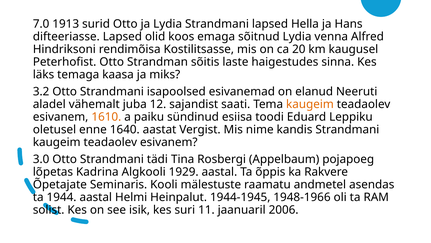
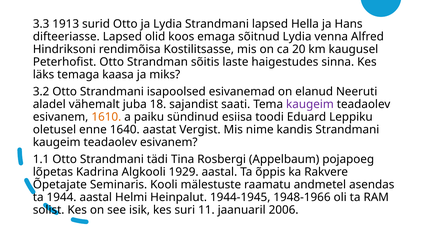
7.0: 7.0 -> 3.3 (41, 24)
12: 12 -> 18 (158, 104)
kaugeim colour: orange -> purple (310, 104)
3.0: 3.0 -> 1.1 (41, 159)
